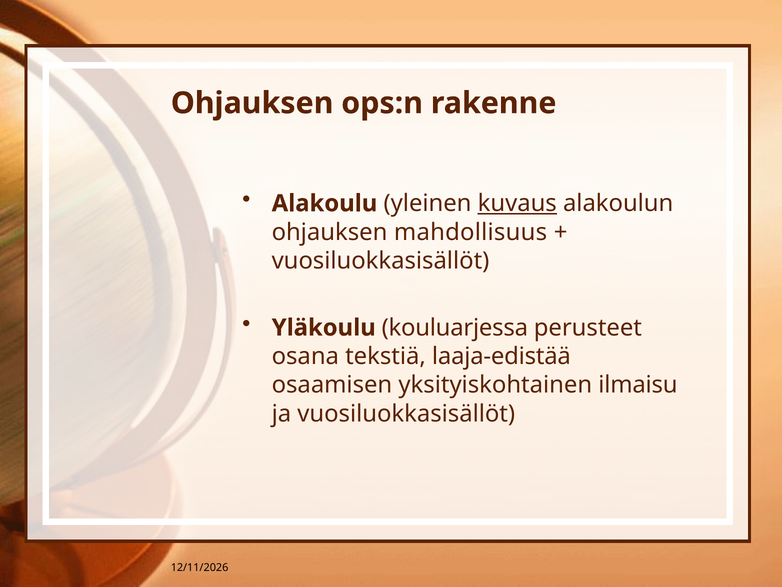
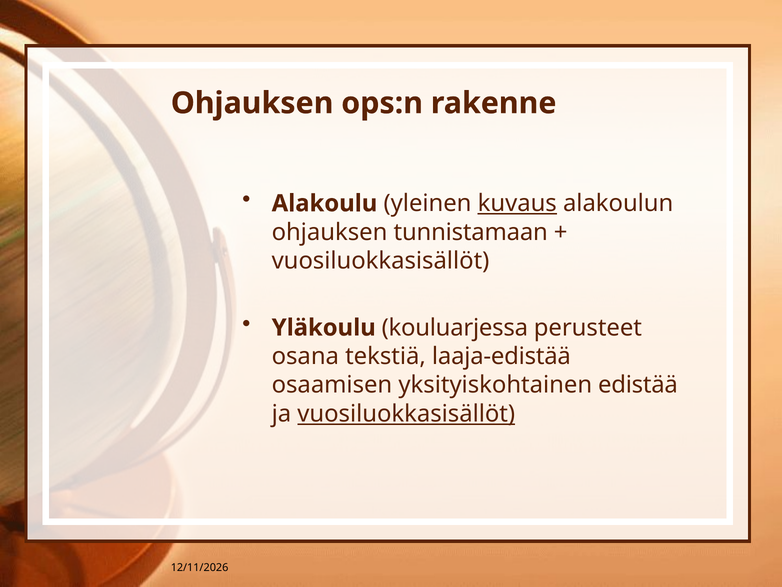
mahdollisuus: mahdollisuus -> tunnistamaan (471, 232)
ilmaisu: ilmaisu -> edistää (638, 385)
vuosiluokkasisällöt underline: none -> present (406, 413)
